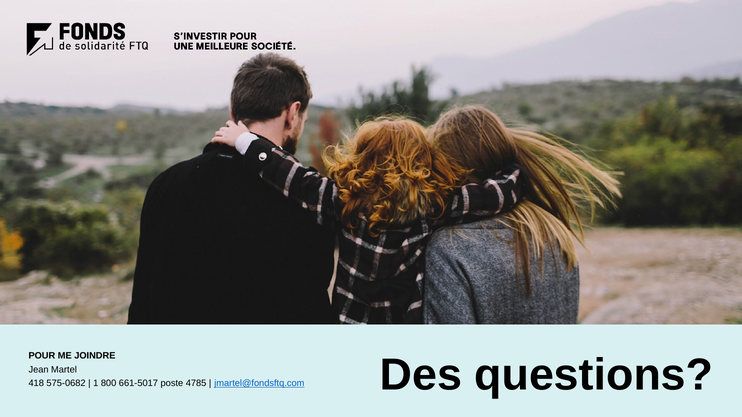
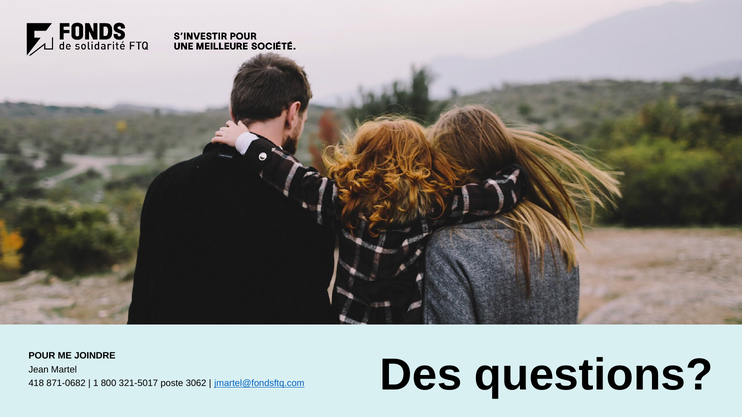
575-0682: 575-0682 -> 871-0682 (66, 384)
661-5017: 661-5017 -> 321-5017 (138, 384)
4785: 4785 -> 3062 (196, 384)
